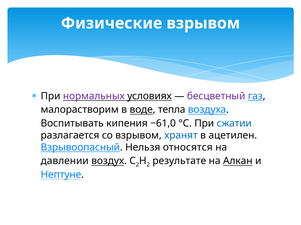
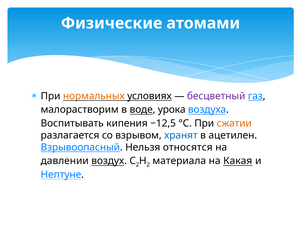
Физические взрывом: взрывом -> атомами (203, 23)
нормальных colour: purple -> orange (94, 96)
тепла: тепла -> урока (172, 110)
−61,0: −61,0 -> −12,5 (163, 124)
сжатии colour: blue -> orange (234, 124)
результате: результате -> материала (179, 161)
Алкан: Алкан -> Какая (238, 161)
